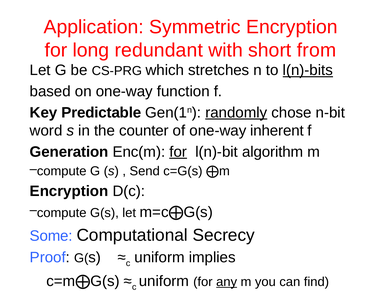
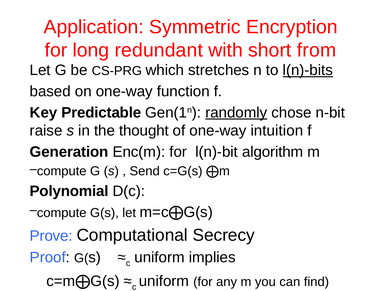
word: word -> raise (46, 131)
counter: counter -> thought (144, 131)
inherent: inherent -> intuition (277, 131)
for underline: present -> none (178, 152)
Encryption: Encryption -> Polynomial (69, 191)
Some: Some -> Prove (51, 236)
any underline: present -> none (227, 282)
